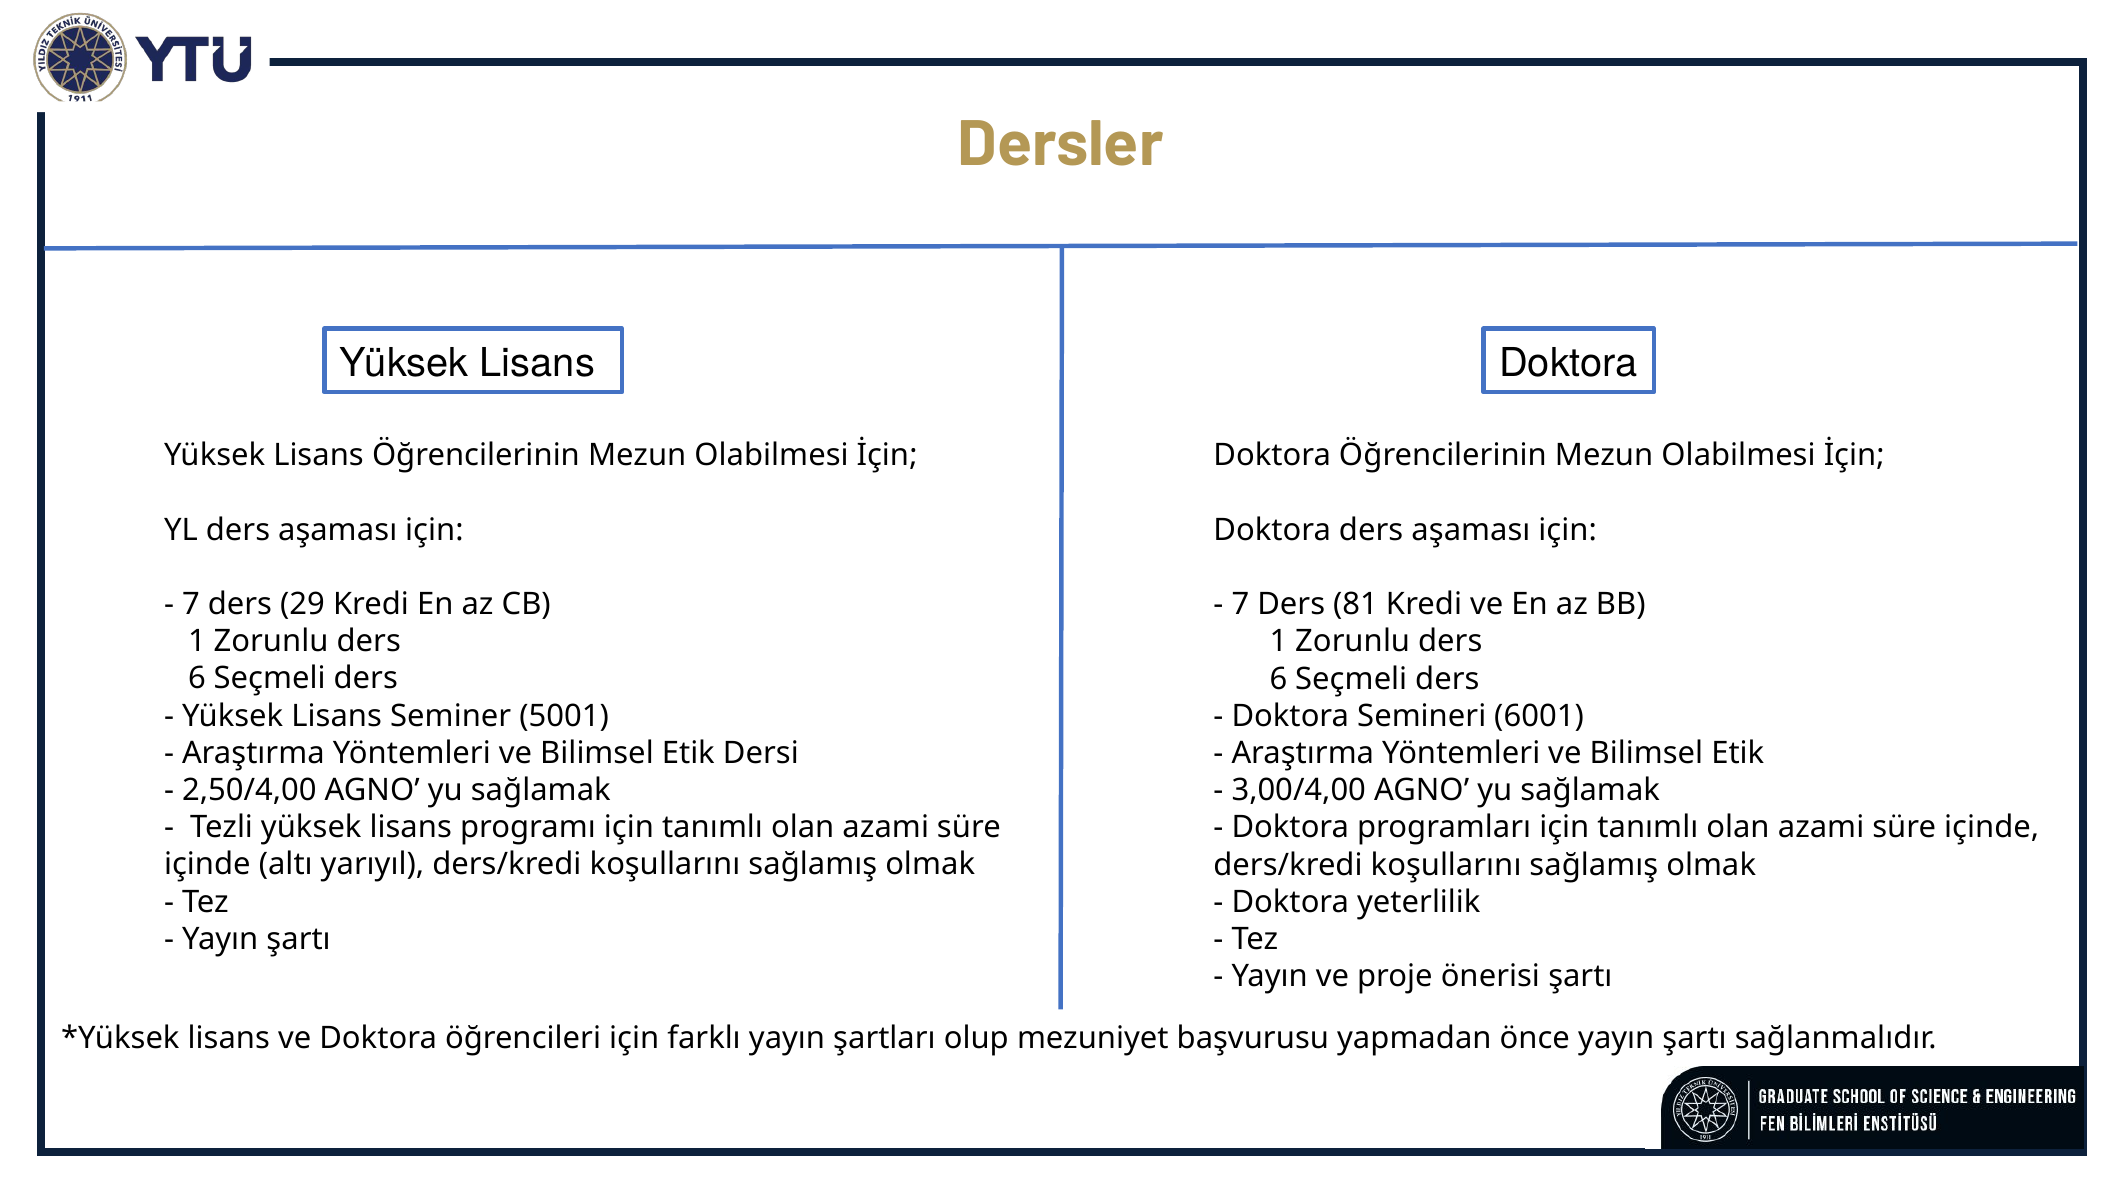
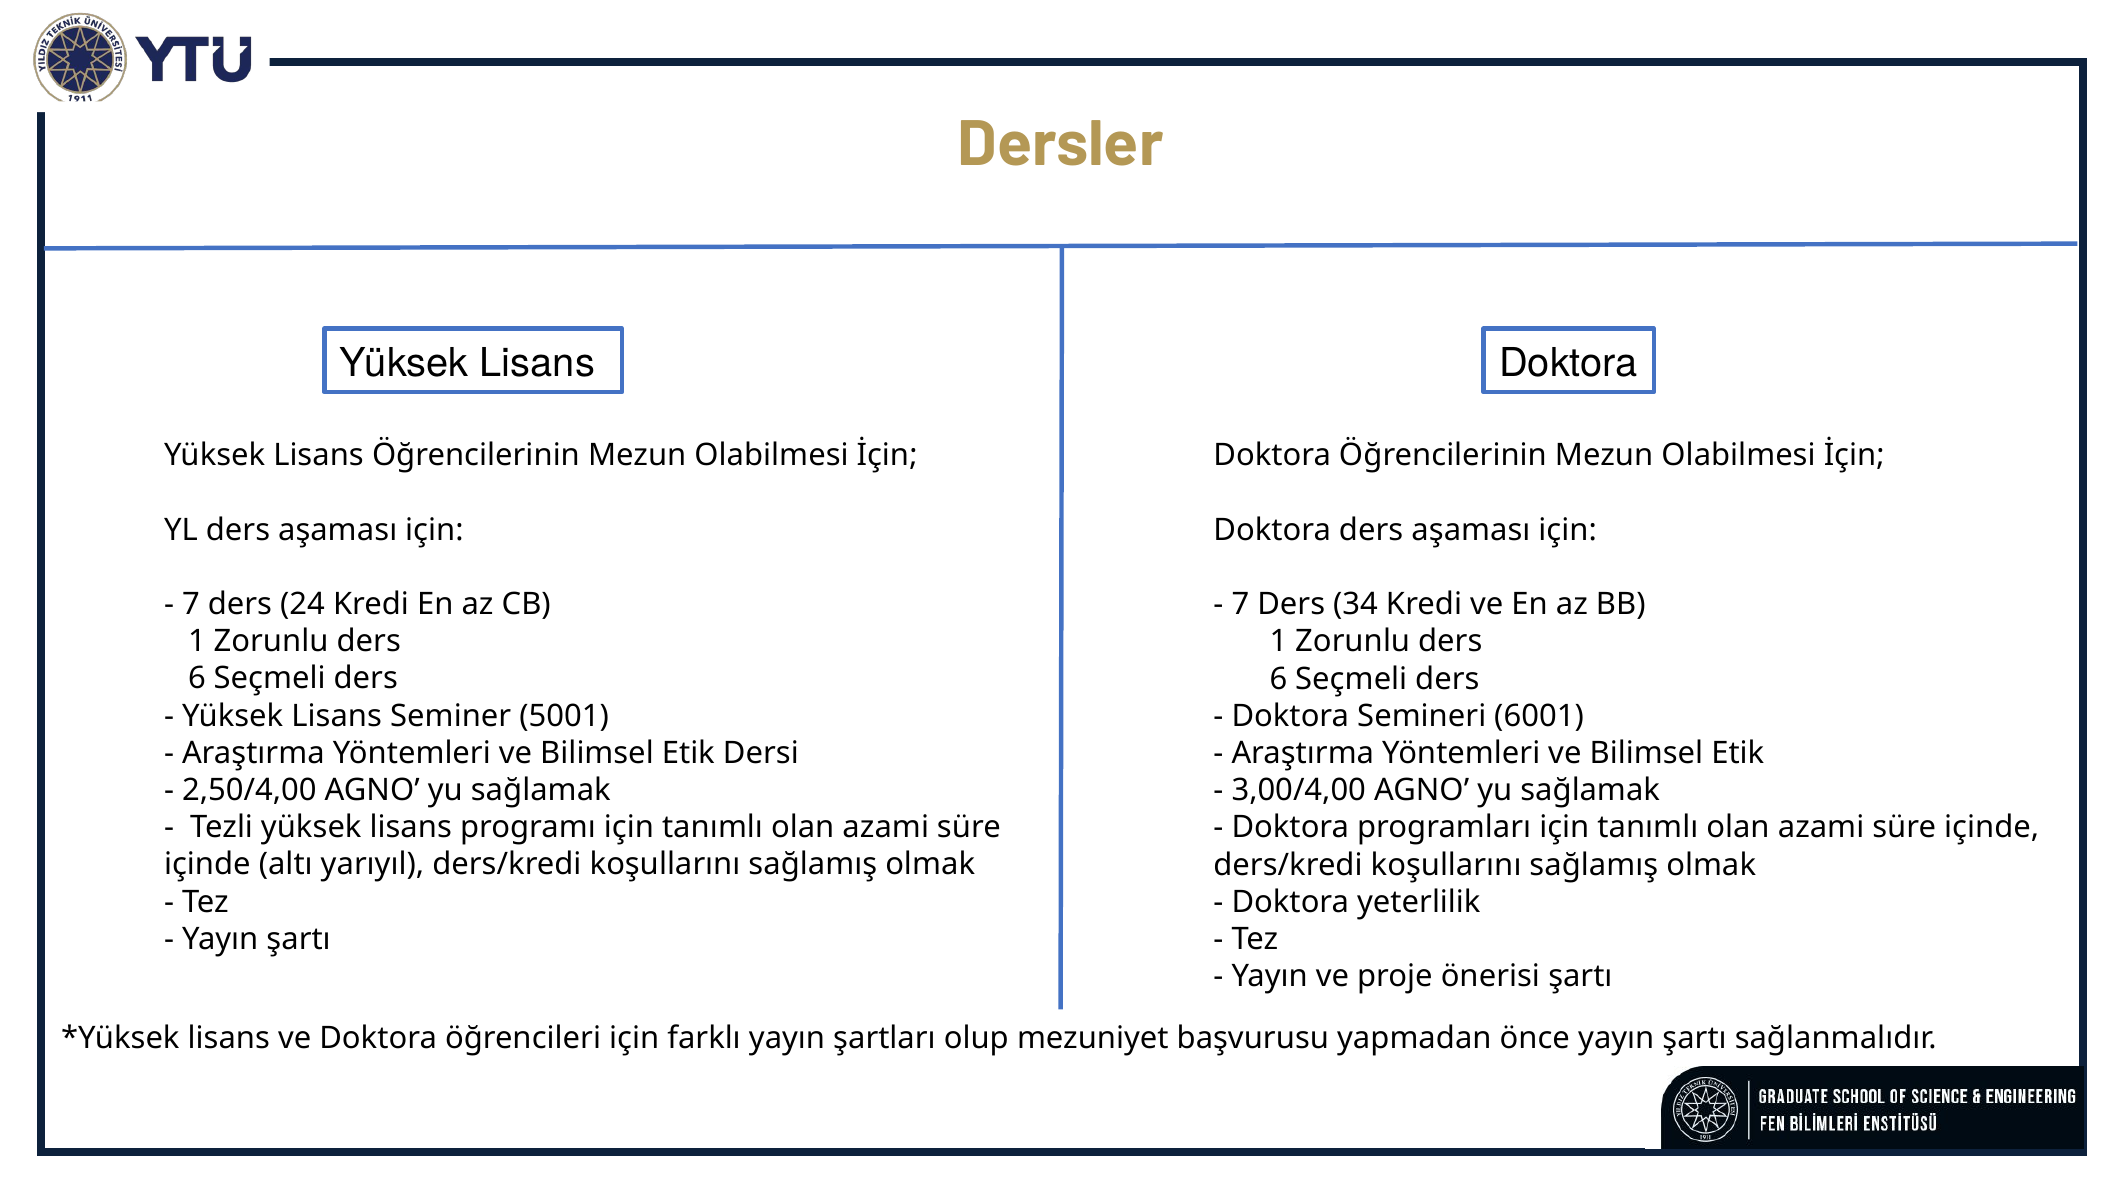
29: 29 -> 24 (303, 604)
81: 81 -> 34 (1355, 604)
